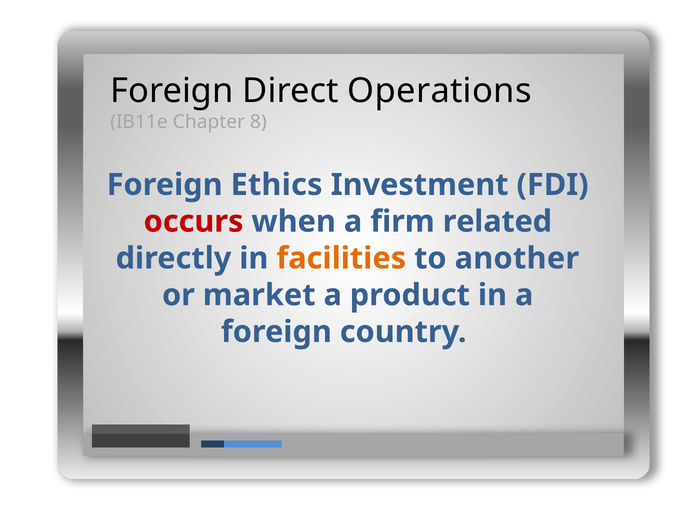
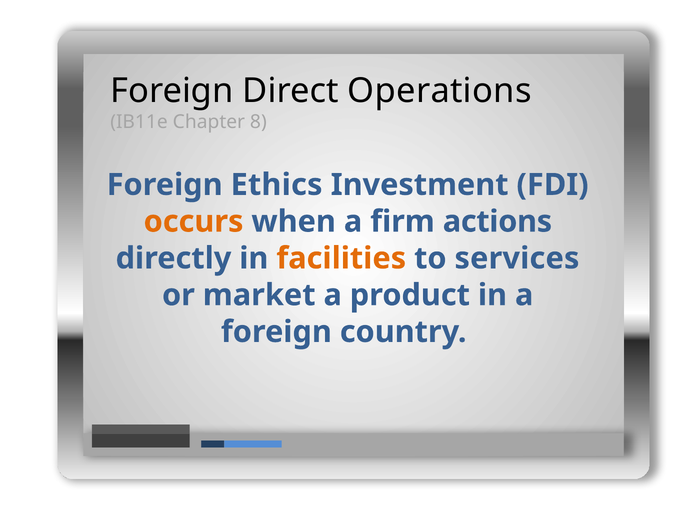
occurs colour: red -> orange (194, 222)
related: related -> actions (497, 222)
another: another -> services (517, 259)
